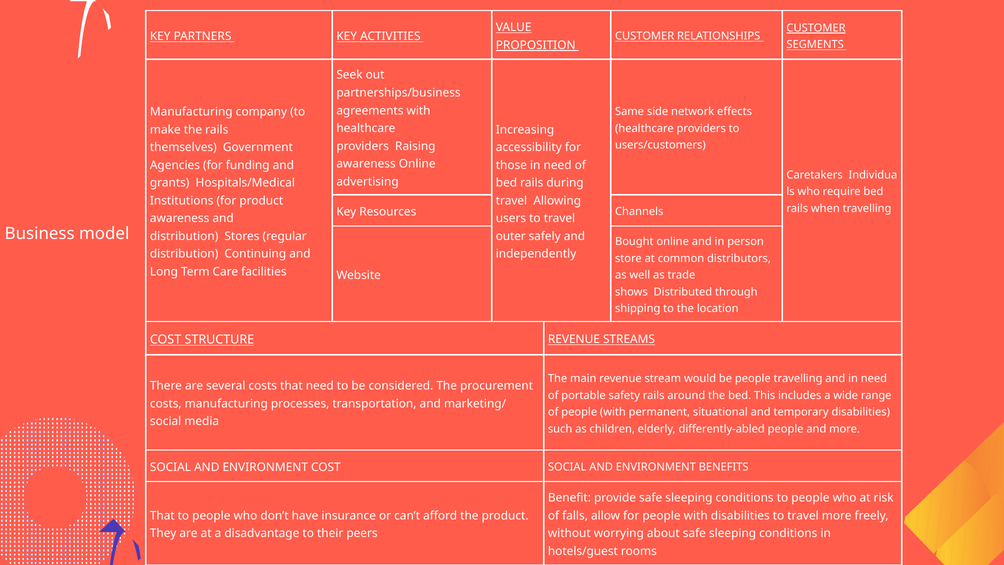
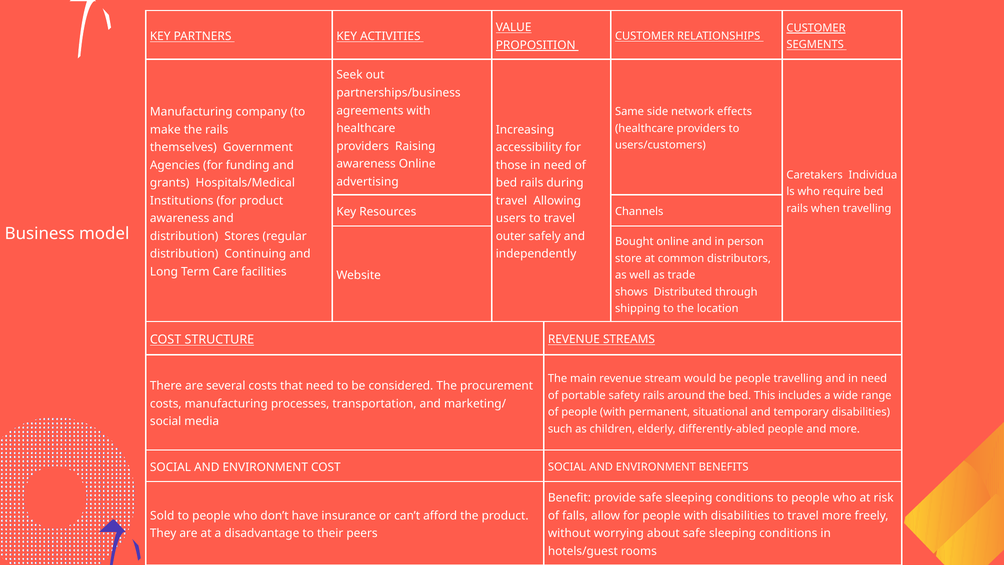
That: That -> Sold (162, 516)
